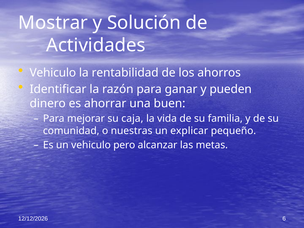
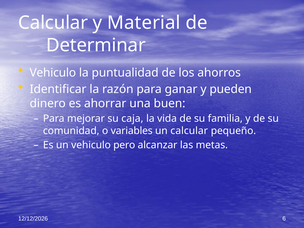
Mostrar: Mostrar -> Calcular (53, 23)
Solución: Solución -> Material (144, 23)
Actividades: Actividades -> Determinar (96, 45)
rentabilidad: rentabilidad -> puntualidad (125, 73)
nuestras: nuestras -> variables (132, 131)
un explicar: explicar -> calcular (189, 131)
